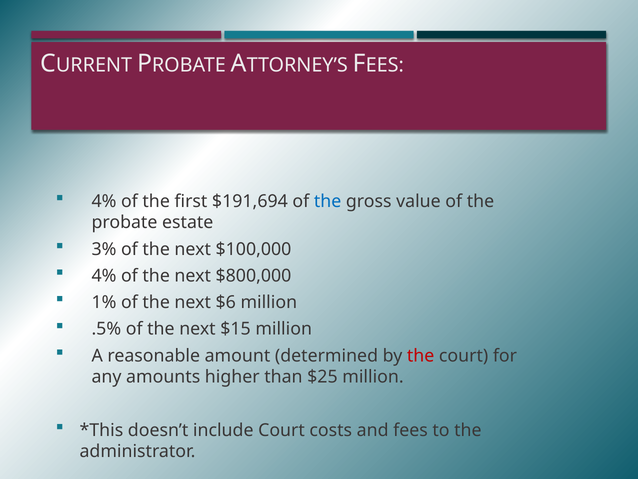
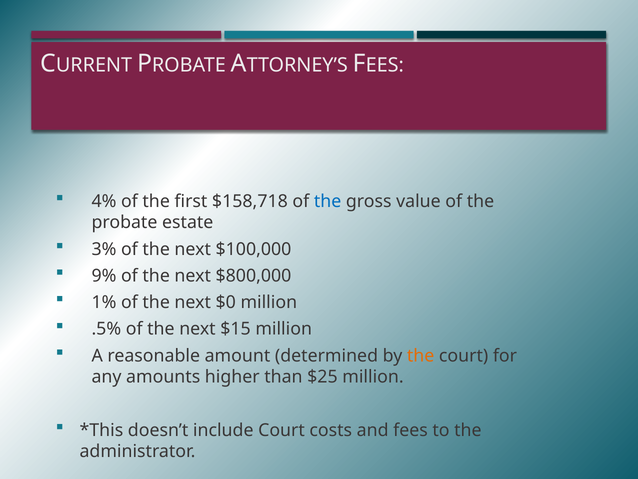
$191,694: $191,694 -> $158,718 (250, 201)
4%: 4% -> 9% (104, 276)
$6: $6 -> $0 (226, 302)
the colour: red -> orange (421, 355)
